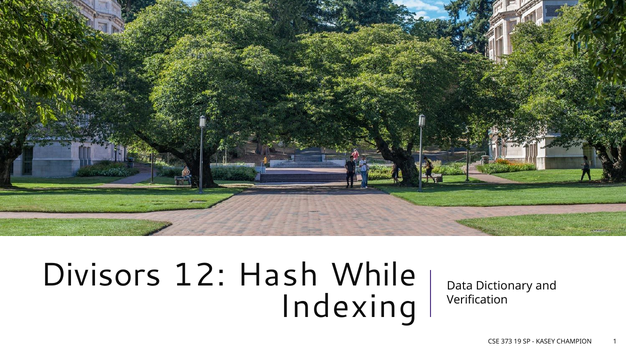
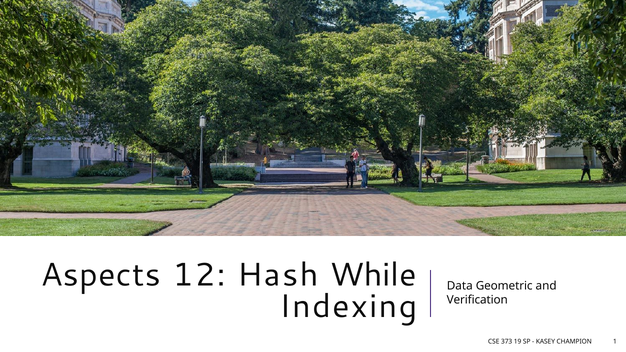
Divisors: Divisors -> Aspects (101, 275)
Dictionary: Dictionary -> Geometric (504, 286)
